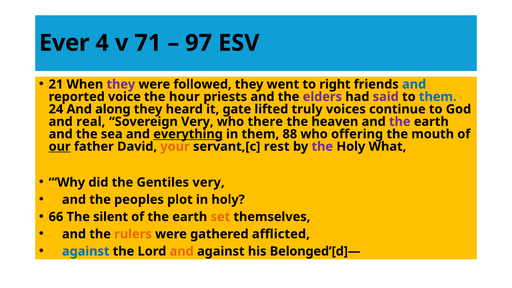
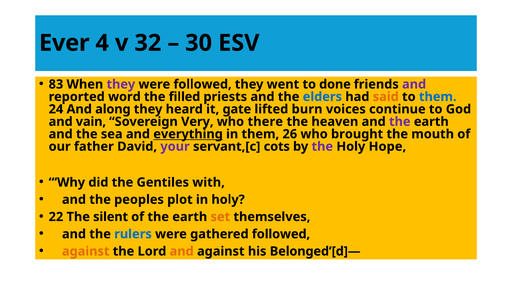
71: 71 -> 32 (148, 43)
97: 97 -> 30 (199, 43)
21: 21 -> 83 (56, 84)
right: right -> done (335, 84)
and colour: blue -> purple (414, 84)
voice: voice -> word (124, 97)
hour: hour -> filled (185, 97)
elders colour: purple -> blue (322, 97)
said colour: purple -> orange (386, 97)
truly: truly -> burn (307, 109)
real: real -> vain (91, 122)
88: 88 -> 26 (290, 134)
offering: offering -> brought (357, 134)
our underline: present -> none (60, 147)
your colour: orange -> purple (175, 147)
rest: rest -> cots (277, 147)
What: What -> Hope (387, 147)
Gentiles very: very -> with (209, 182)
66: 66 -> 22 (56, 217)
rulers colour: orange -> blue (133, 234)
gathered afflicted: afflicted -> followed (281, 234)
against colour: blue -> orange (86, 251)
